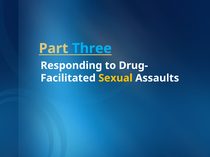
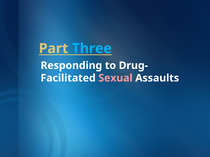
Sexual colour: yellow -> pink (115, 78)
